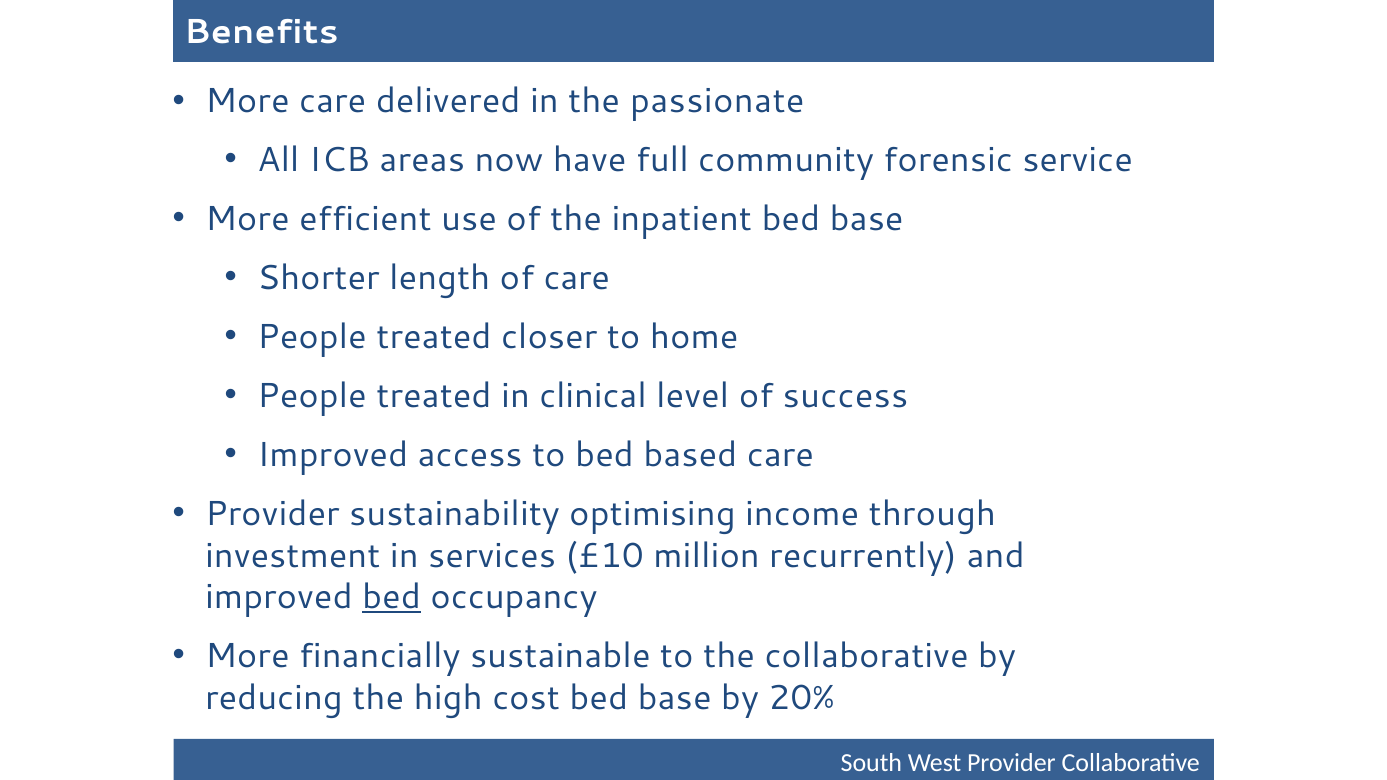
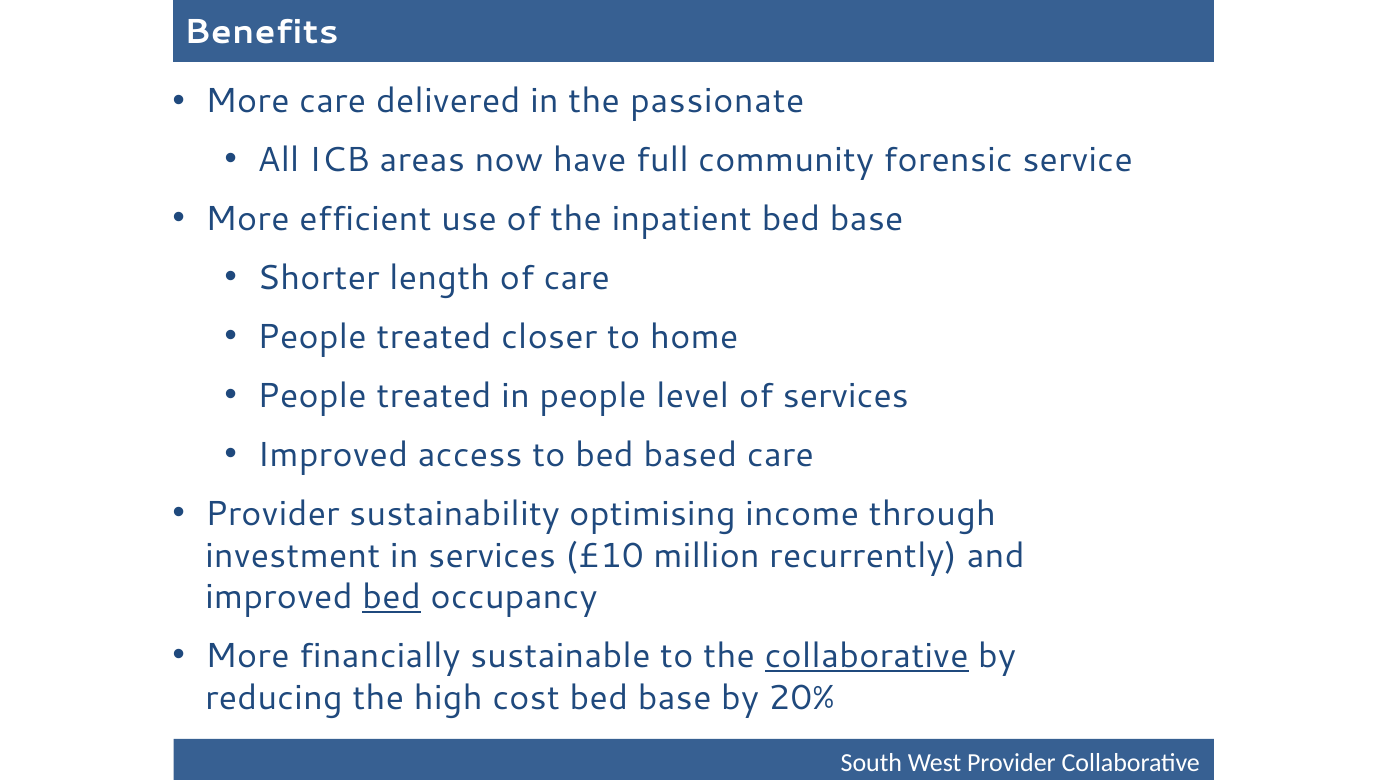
in clinical: clinical -> people (593, 396)
of success: success -> services (846, 396)
collaborative underline: none -> present (867, 657)
